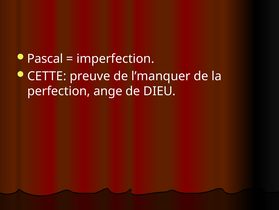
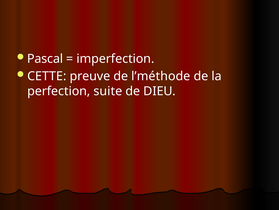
l’manquer: l’manquer -> l’méthode (161, 76)
ange: ange -> suite (108, 91)
